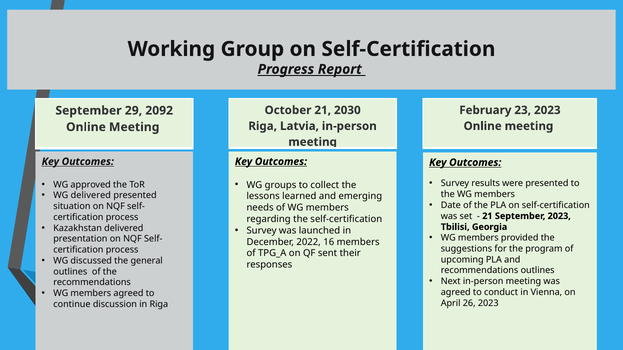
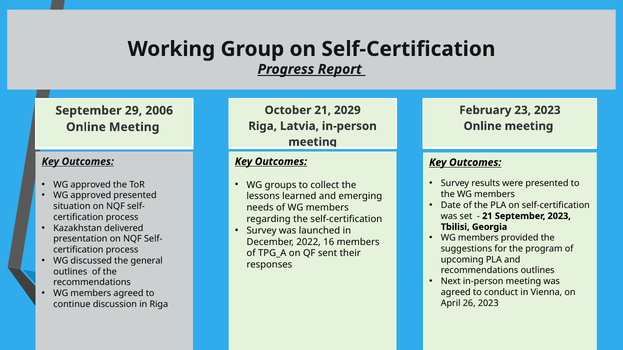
2030: 2030 -> 2029 (347, 110)
2092: 2092 -> 2006 (159, 111)
delivered: delivered -> approved (91, 196)
